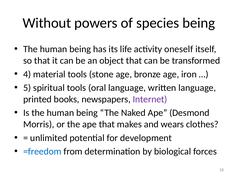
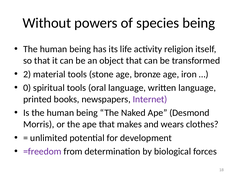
oneself: oneself -> religion (179, 49)
4: 4 -> 2 (27, 74)
5: 5 -> 0 (27, 88)
=freedom colour: blue -> purple (42, 152)
